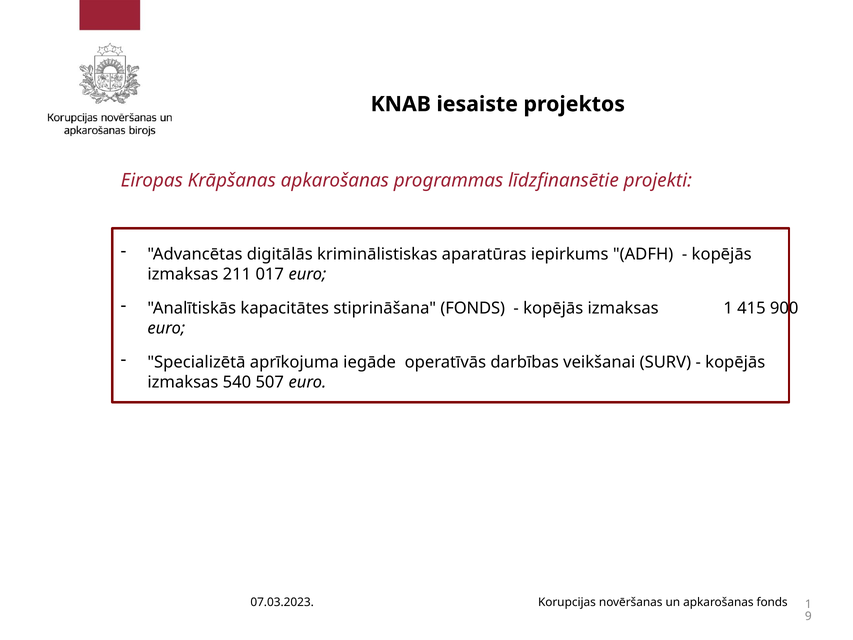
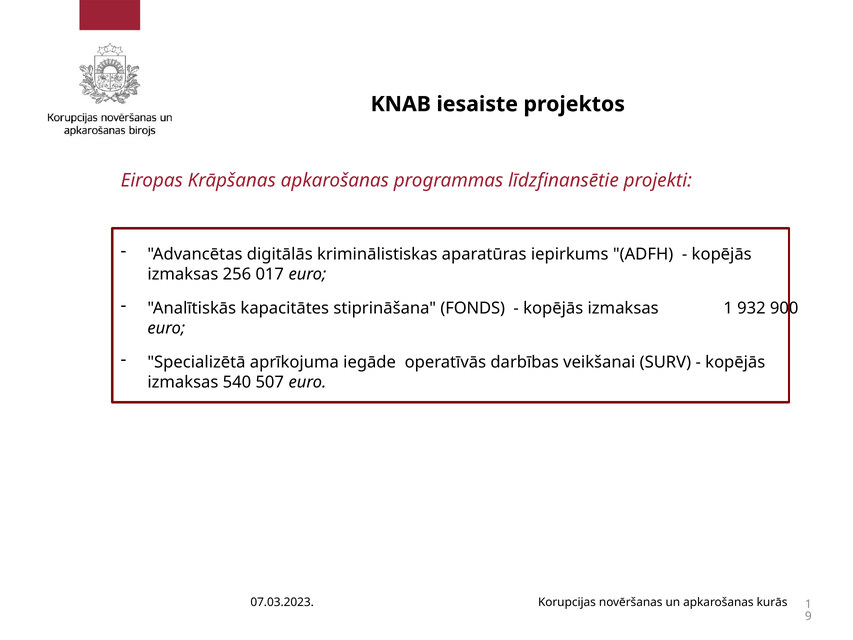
211: 211 -> 256 (237, 274)
415: 415 -> 932 (751, 308)
apkarošanas fonds: fonds -> kurās (772, 602)
